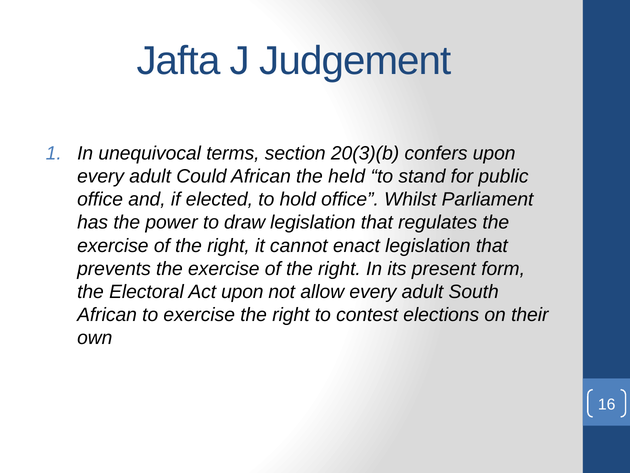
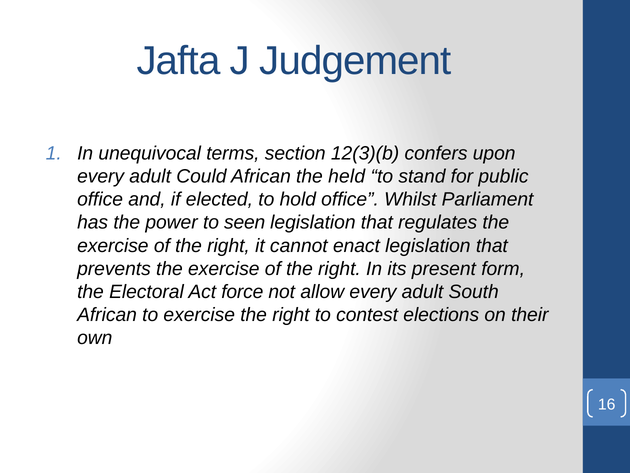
20(3)(b: 20(3)(b -> 12(3)(b (365, 153)
draw: draw -> seen (245, 222)
Act upon: upon -> force (242, 292)
